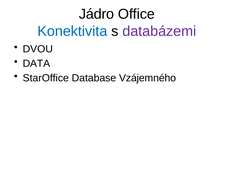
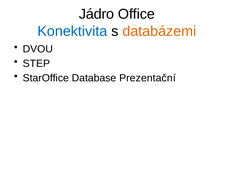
databázemi colour: purple -> orange (159, 31)
DATA: DATA -> STEP (36, 64)
Vzájemného: Vzájemného -> Prezentační (147, 78)
